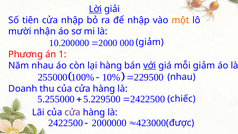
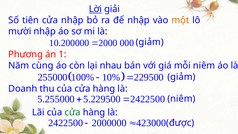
mười nhận: nhận -> nhập (45, 31)
Năm nhau: nhau -> cùng (43, 65)
lại hàng: hàng -> nhau (111, 65)
với underline: present -> none (150, 65)
mỗi giảm: giảm -> niêm (204, 65)
nhau: nhau -> giảm (181, 77)
chiếc: chiếc -> niêm (181, 99)
cửa colour: purple -> green (73, 112)
